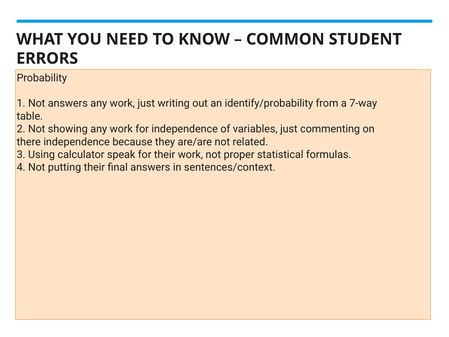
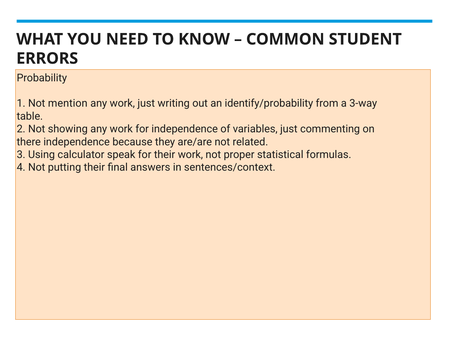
Not answers: answers -> mention (68, 103)
7-way: 7-way -> 3-way (363, 103)
